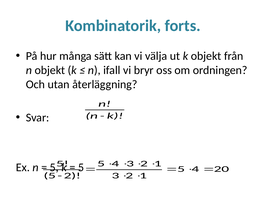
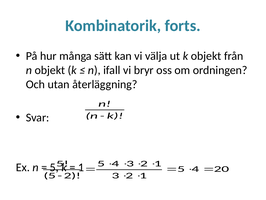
5: 5 -> 1 (81, 167)
